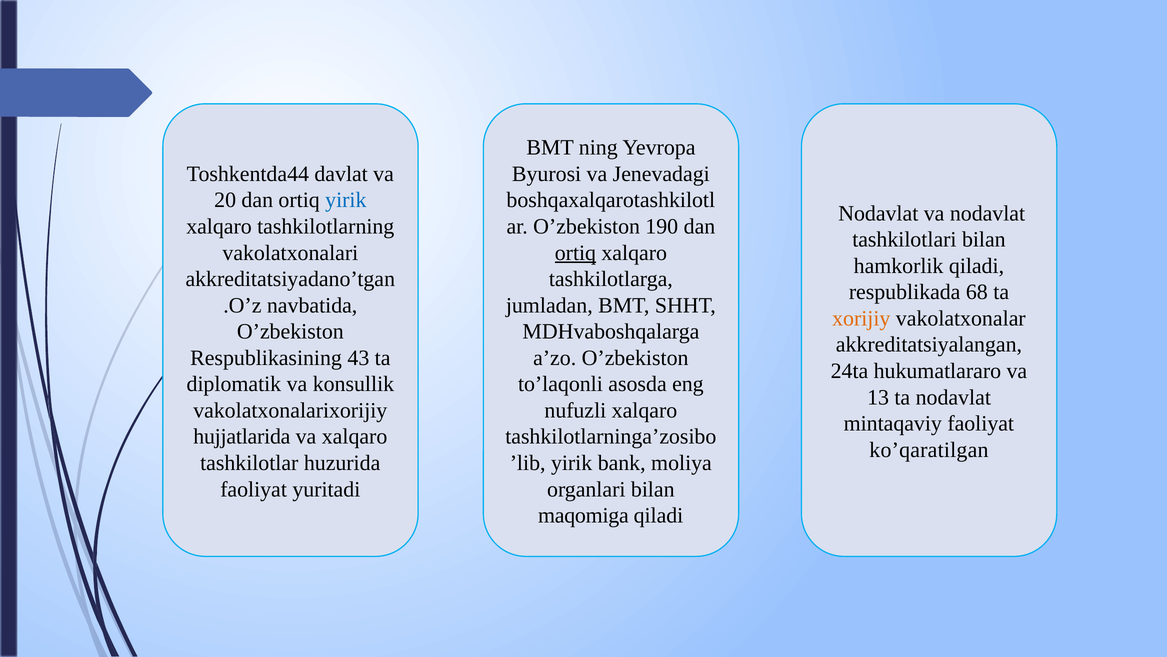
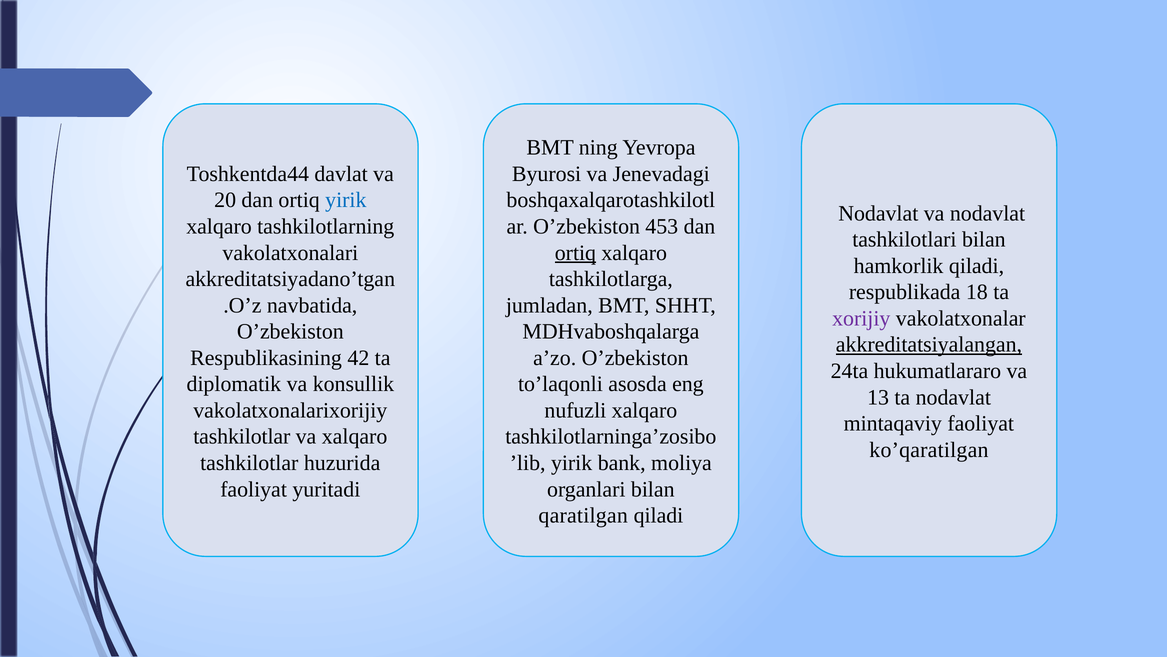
190: 190 -> 453 (662, 226)
68: 68 -> 18 (977, 292)
xorijiy colour: orange -> purple (861, 318)
akkreditatsiyalangan underline: none -> present (929, 344)
43: 43 -> 42 (358, 358)
hujjatlarida: hujjatlarida -> tashkilotlar (242, 436)
maqomiga: maqomiga -> qaratilgan (583, 515)
